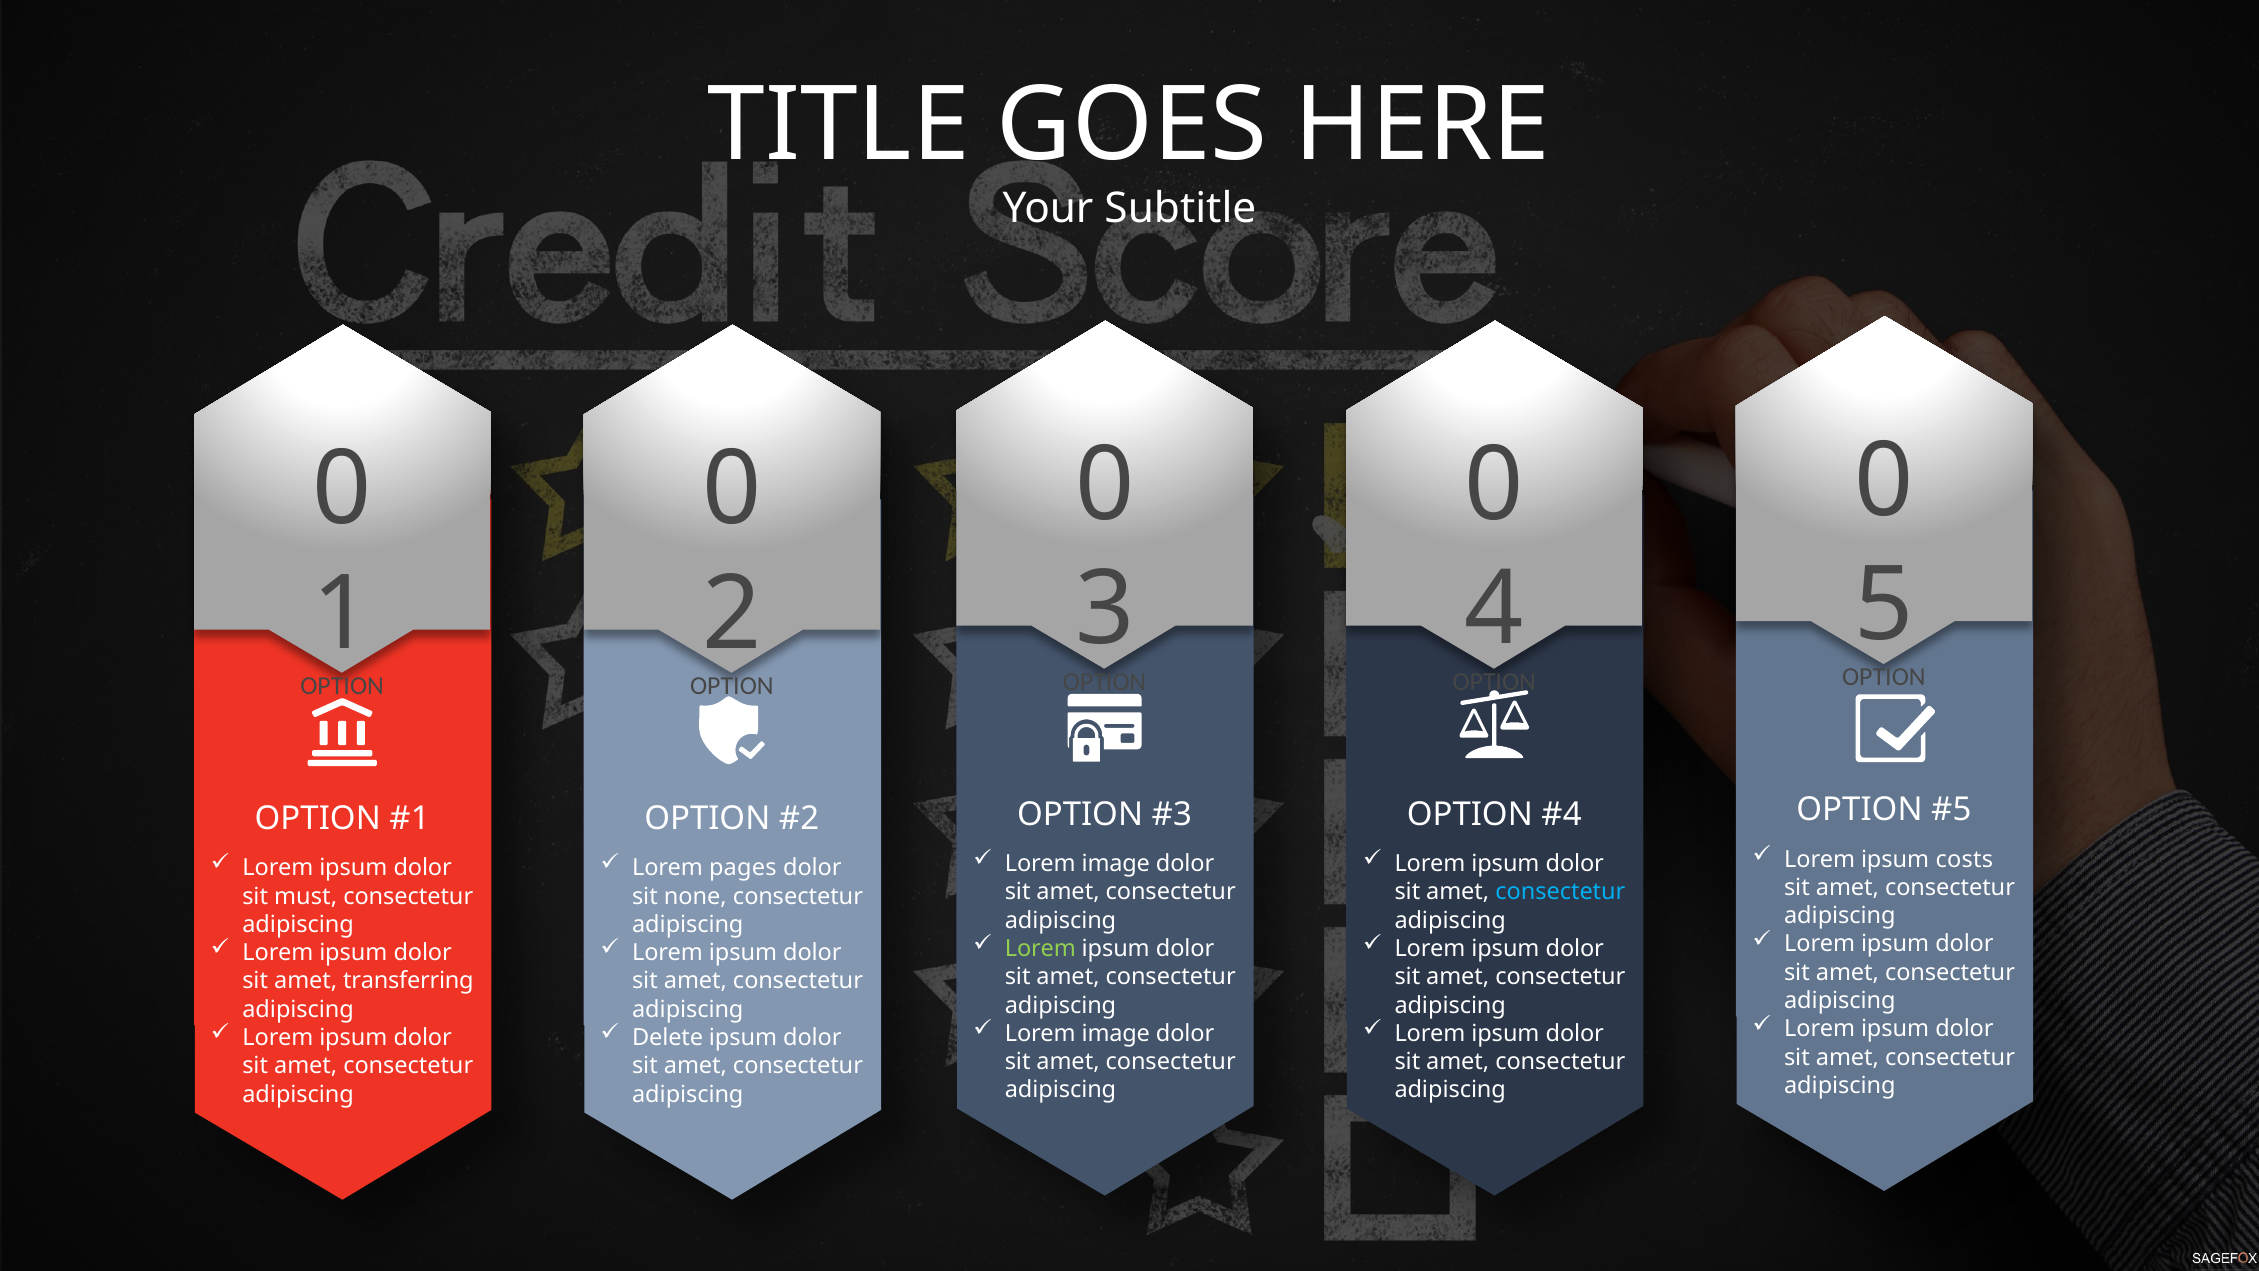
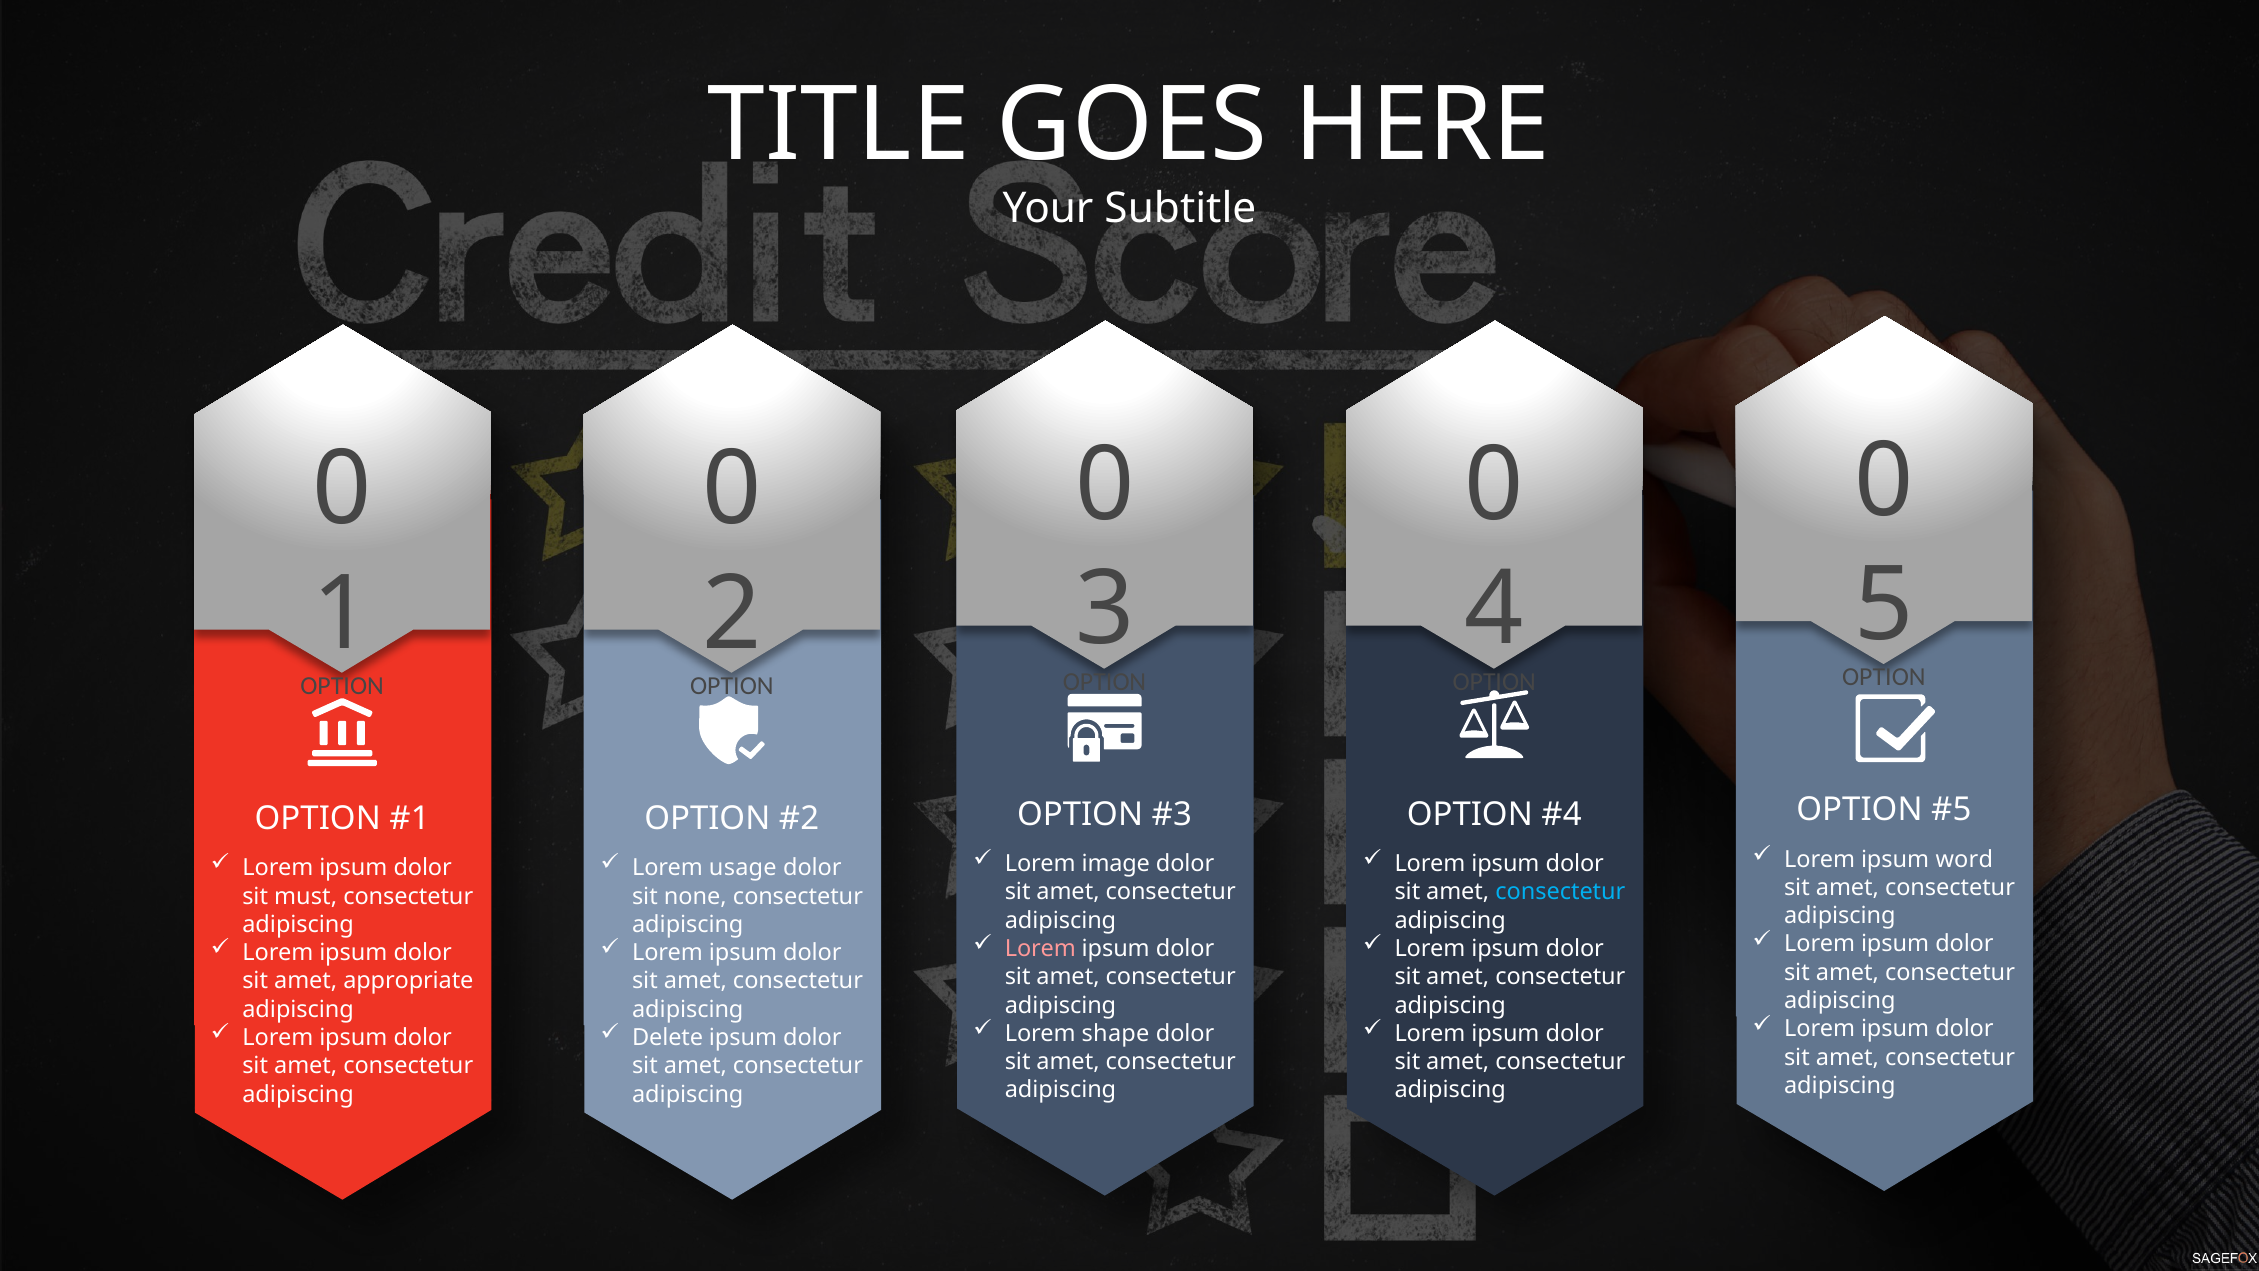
costs: costs -> word (1964, 859)
pages: pages -> usage (743, 868)
Lorem colour: light green -> pink (1040, 949)
transferring: transferring -> appropriate (408, 981)
image: image -> shape (1116, 1033)
